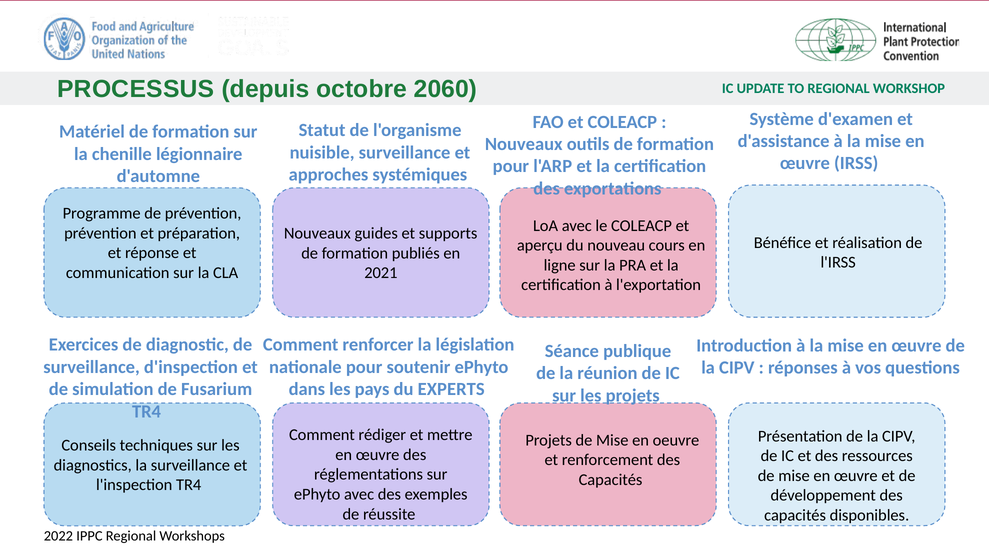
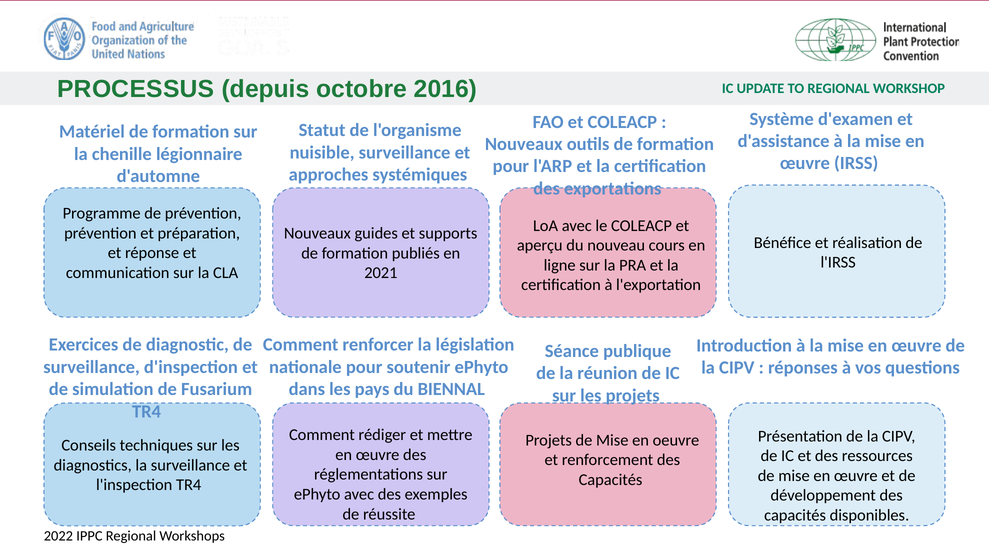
2060: 2060 -> 2016 (446, 89)
EXPERTS: EXPERTS -> BIENNAL (451, 390)
